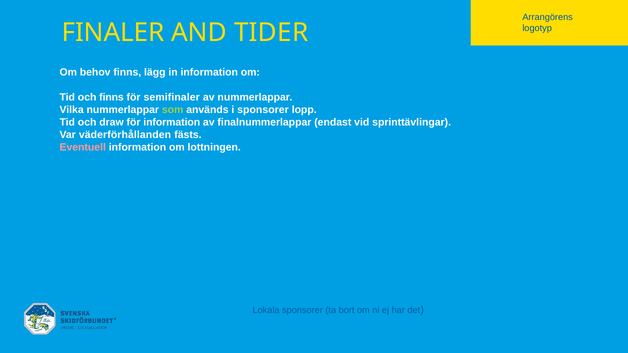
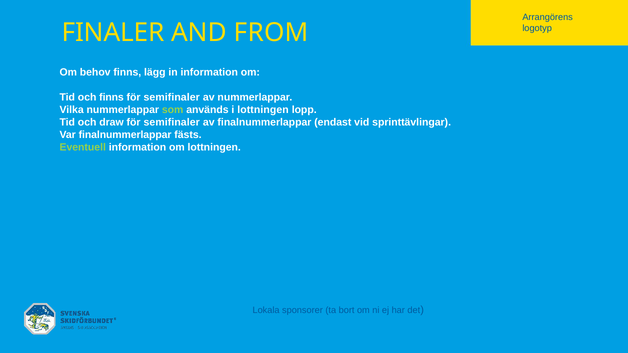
TIDER: TIDER -> FROM (271, 33)
i sponsorer: sponsorer -> lottningen (263, 110)
information: information -> semifinaler (172, 123)
Var väderförhållanden: väderförhållanden -> finalnummerlappar (125, 135)
Eventuell colour: pink -> light green (83, 148)
